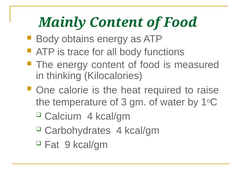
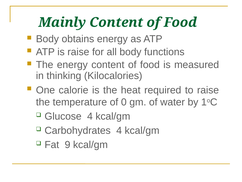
is trace: trace -> raise (78, 52)
3: 3 -> 0 (124, 102)
Calcium: Calcium -> Glucose (63, 116)
